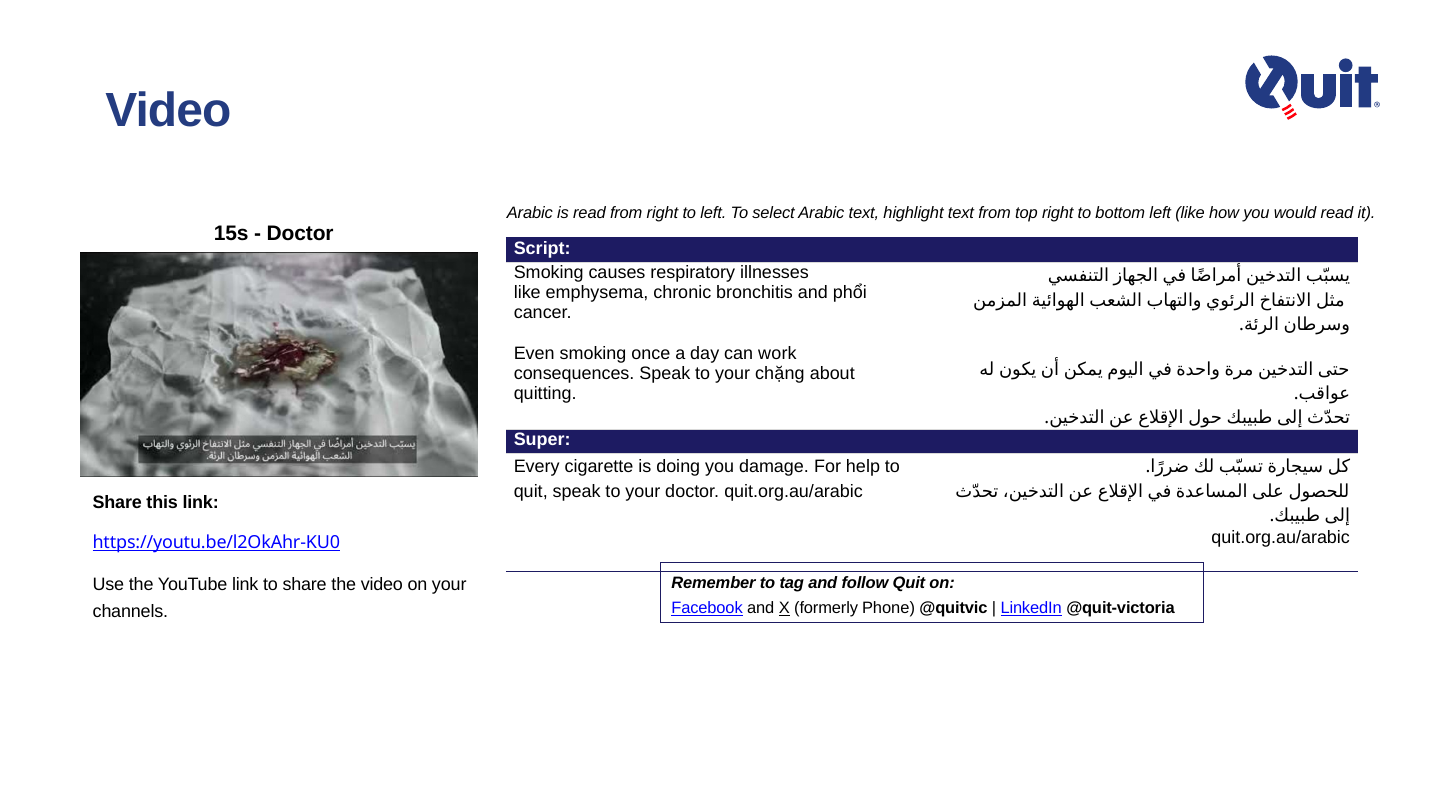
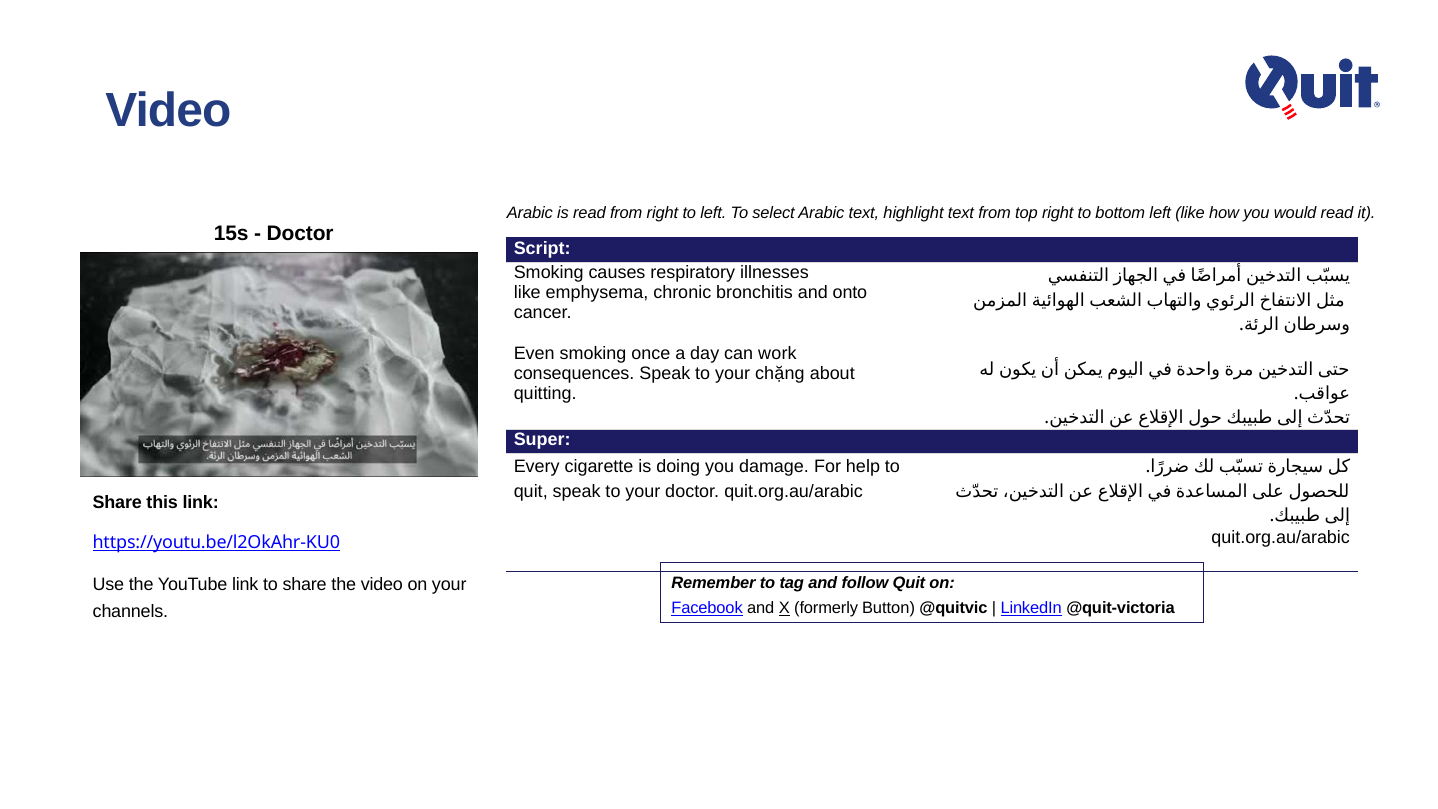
phổi: phổi -> onto (850, 293)
Phone: Phone -> Button (888, 608)
